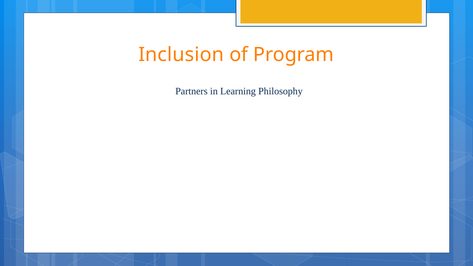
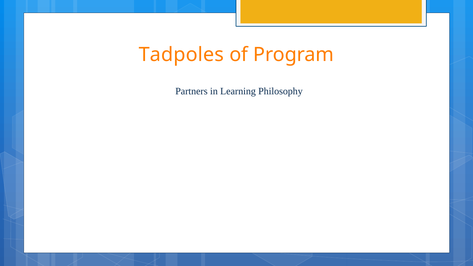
Inclusion: Inclusion -> Tadpoles (181, 55)
